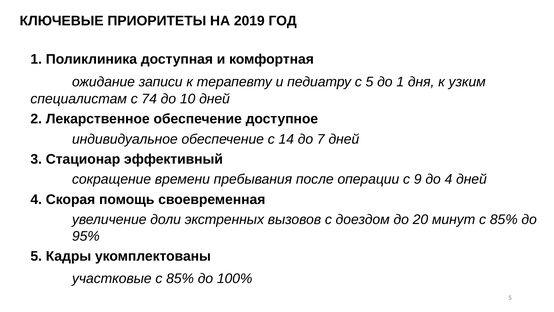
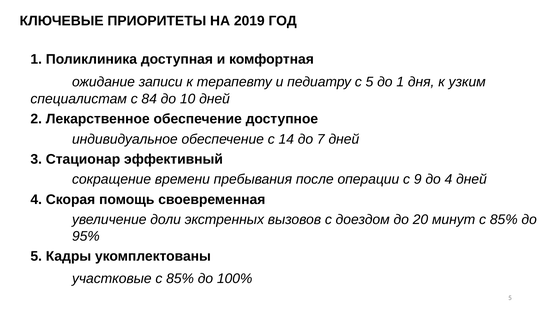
74: 74 -> 84 (149, 99)
